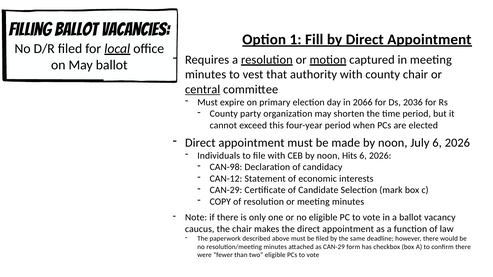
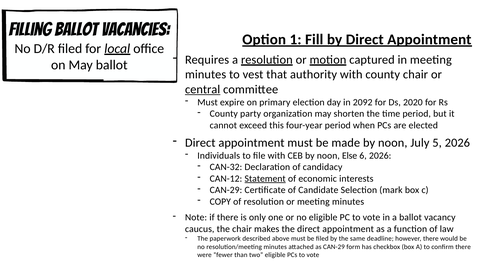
2066: 2066 -> 2092 (363, 102)
2036: 2036 -> 2020 (413, 102)
July 6: 6 -> 5 (437, 143)
Hits: Hits -> Else (350, 156)
CAN-98: CAN-98 -> CAN-32 (226, 167)
Statement underline: none -> present (265, 179)
